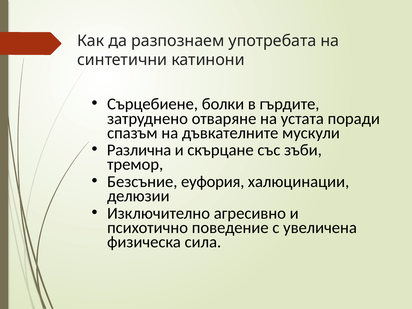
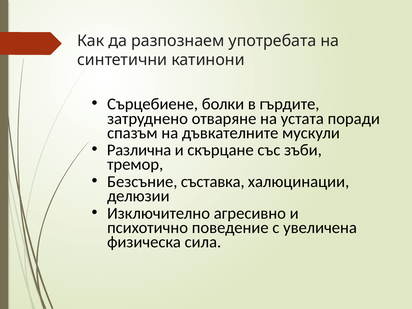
еуфория: еуфория -> съставка (213, 182)
